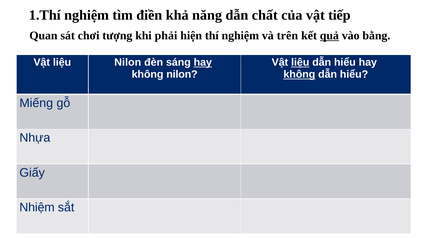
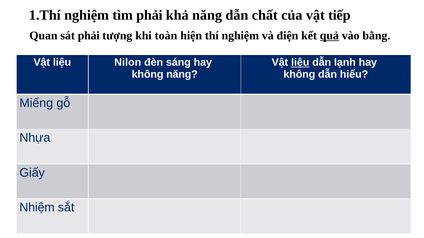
tìm điền: điền -> phải (149, 15)
sát chơi: chơi -> phải (89, 36)
phải: phải -> toàn (166, 36)
trên: trên -> điện (287, 36)
hay underline: present -> none (203, 63)
hiểu: hiểu -> lạnh (345, 63)
không nilon: nilon -> năng (182, 74)
không underline: present -> none (299, 74)
